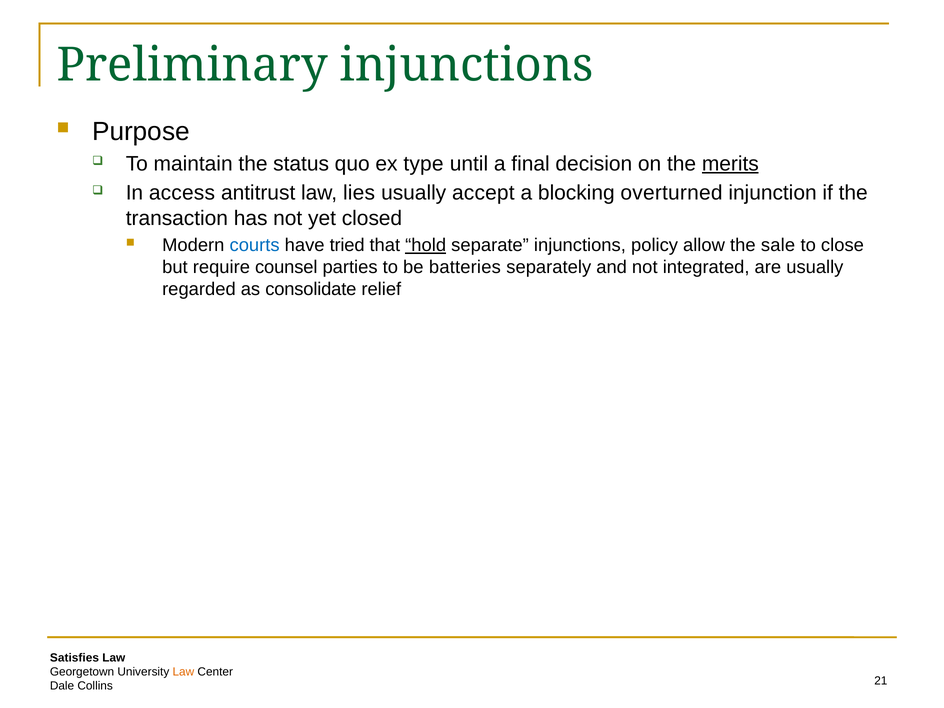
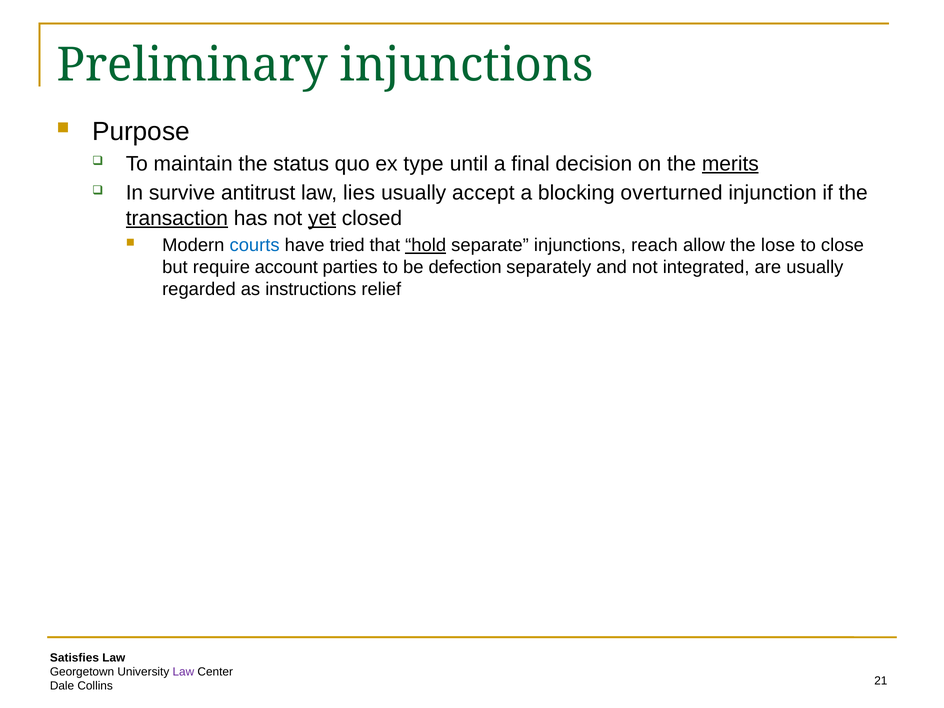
access: access -> survive (182, 193)
transaction underline: none -> present (177, 218)
yet underline: none -> present (322, 218)
policy: policy -> reach (654, 245)
sale: sale -> lose (778, 245)
counsel: counsel -> account (286, 267)
batteries: batteries -> defection (465, 267)
consolidate: consolidate -> instructions (311, 289)
Law colour: orange -> purple (183, 672)
